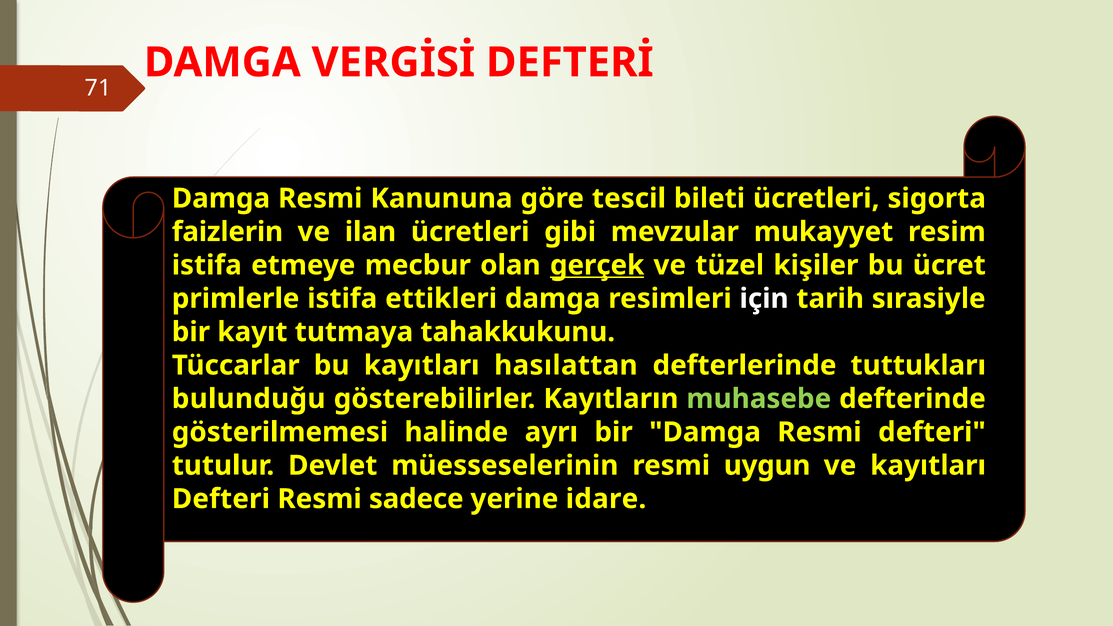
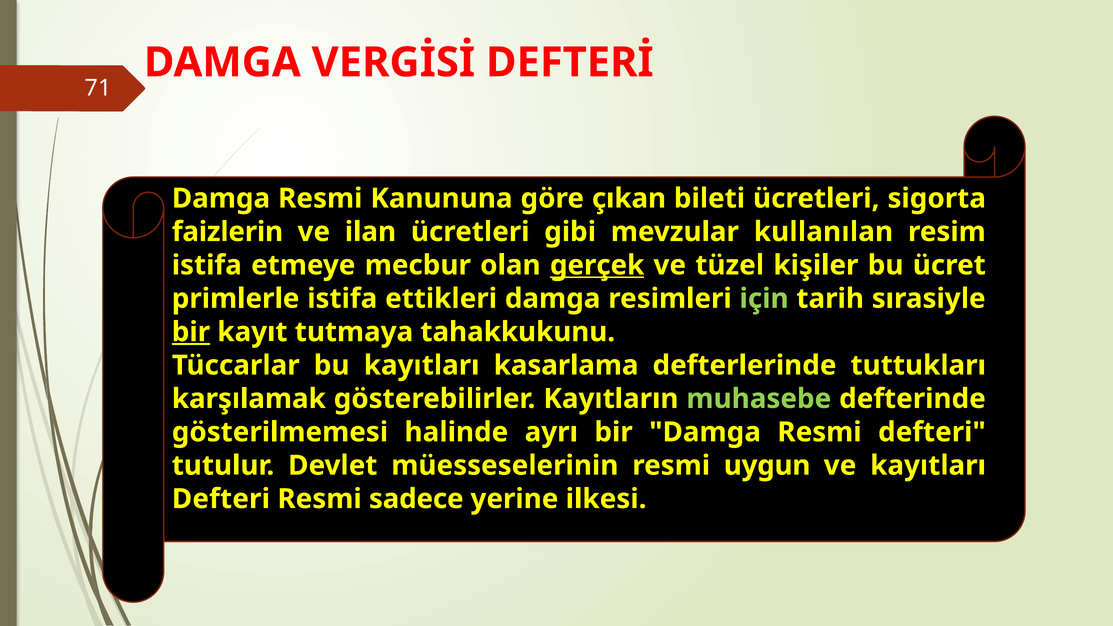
tescil: tescil -> çıkan (629, 198)
mukayyet: mukayyet -> kullanılan (823, 232)
için colour: white -> light green (764, 299)
bir underline: none -> present (191, 332)
hasılattan: hasılattan -> kasarlama (566, 365)
bulunduğu: bulunduğu -> karşılamak (249, 399)
idare: idare -> ilkesi (606, 499)
